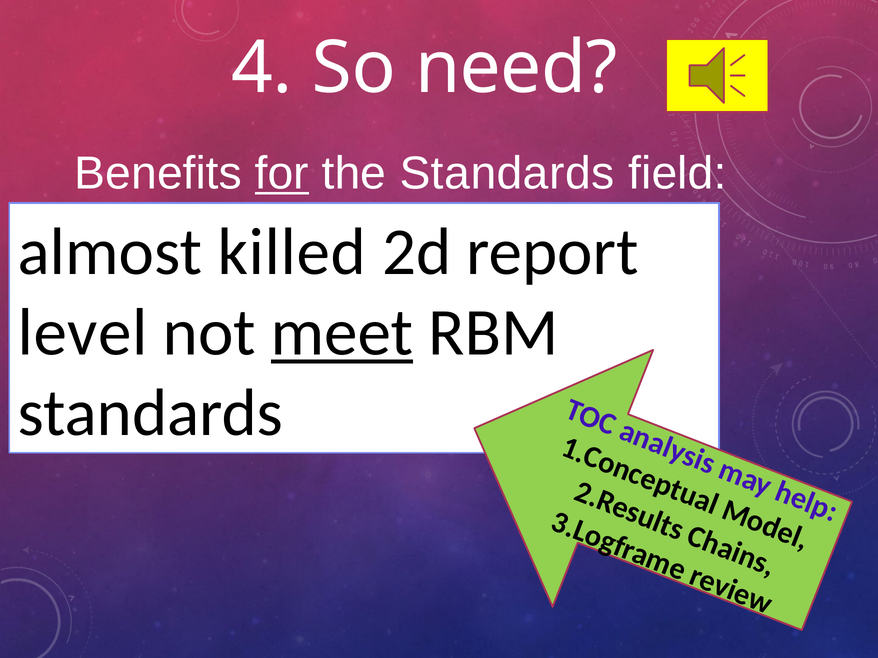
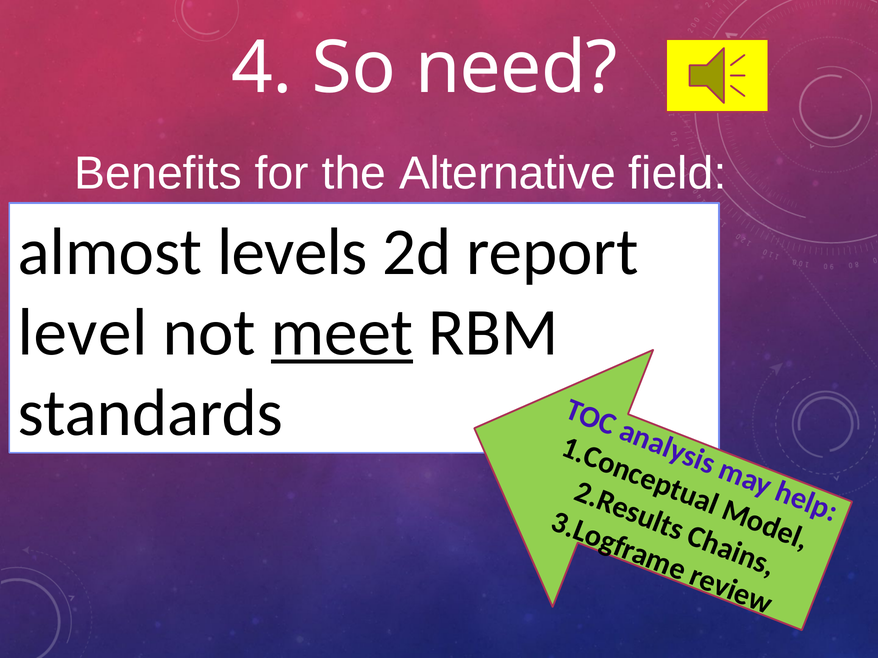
for underline: present -> none (282, 173)
the Standards: Standards -> Alternative (507, 173)
killed: killed -> levels (292, 252)
